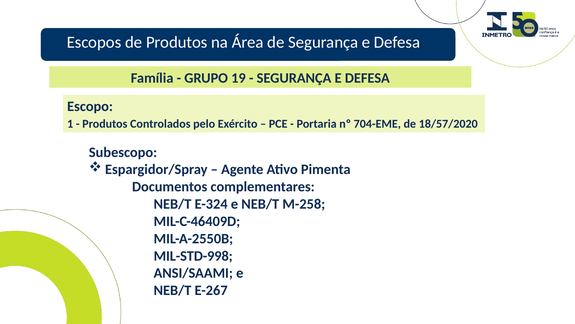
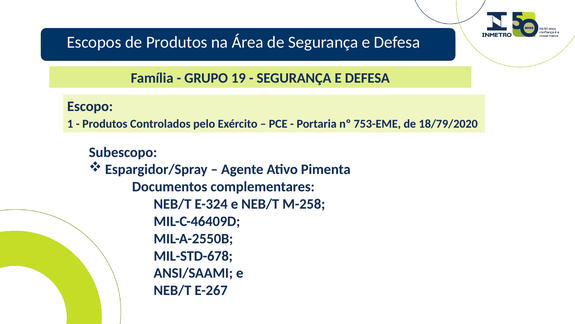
704-EME: 704-EME -> 753-EME (377, 124)
18/57/2020: 18/57/2020 -> 18/79/2020 (448, 124)
MIL-STD-998: MIL-STD-998 -> MIL-STD-678 (193, 256)
